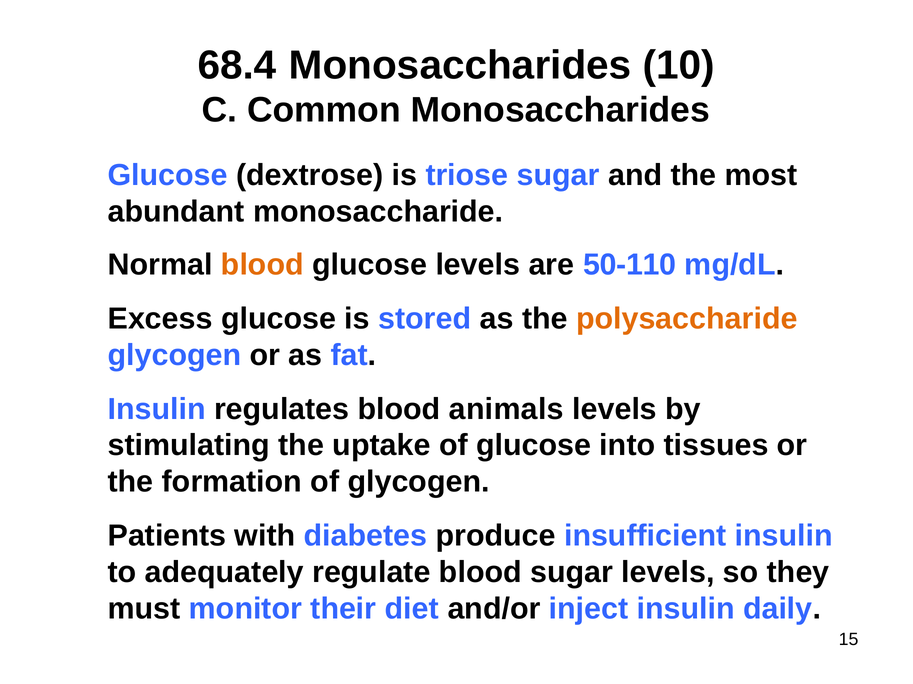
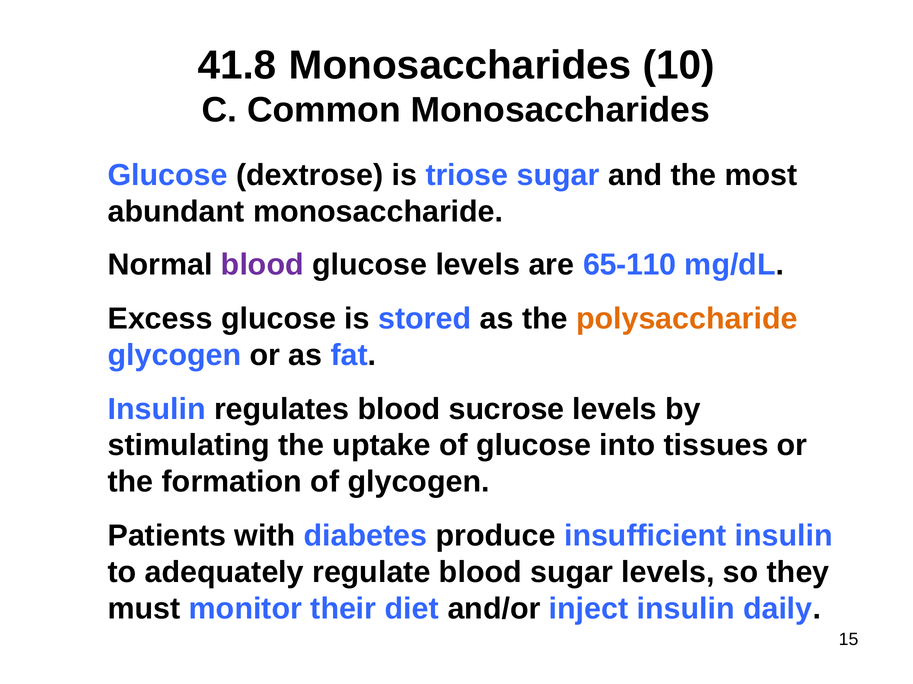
68.4: 68.4 -> 41.8 (237, 66)
blood colour: orange -> purple (262, 265)
50-110: 50-110 -> 65-110 (630, 265)
animals: animals -> sucrose (507, 409)
